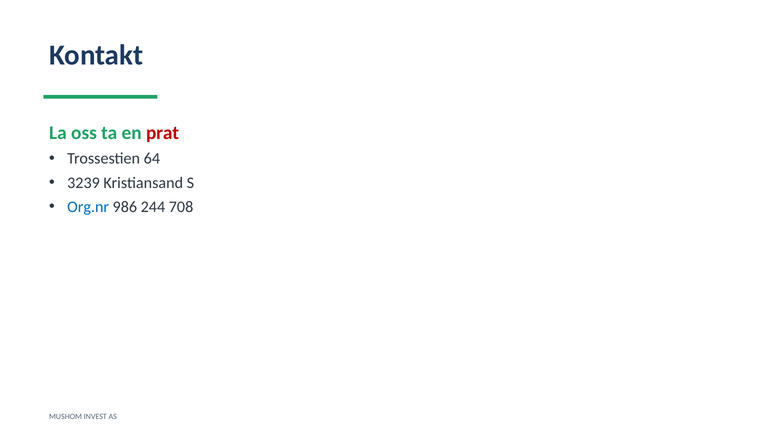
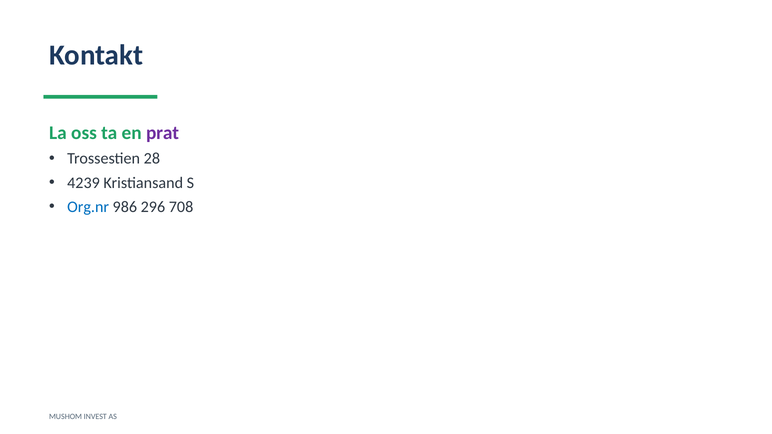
prat colour: red -> purple (163, 133)
64: 64 -> 28 (152, 159)
3239: 3239 -> 4239 (84, 183)
244: 244 -> 296 (153, 207)
